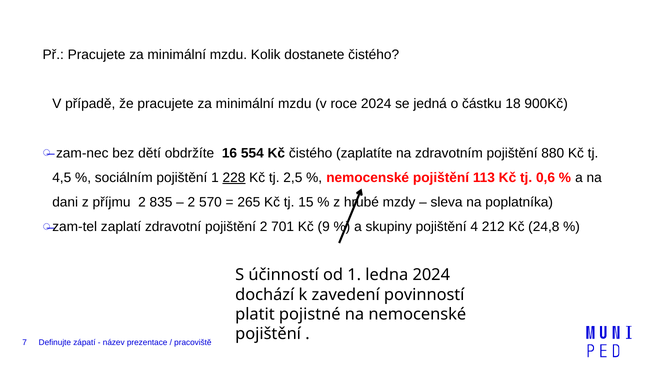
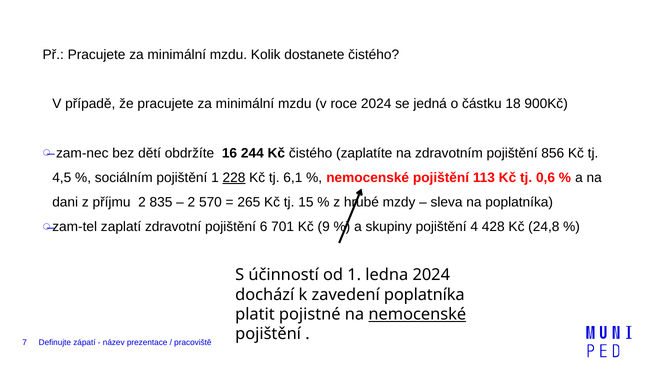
554: 554 -> 244 (252, 153)
880: 880 -> 856 (553, 153)
2,5: 2,5 -> 6,1 (293, 178)
pojištění 2: 2 -> 6 (264, 227)
212: 212 -> 428 (493, 227)
zavedení povinností: povinností -> poplatníka (424, 295)
nemocenské underline: none -> present (417, 314)
